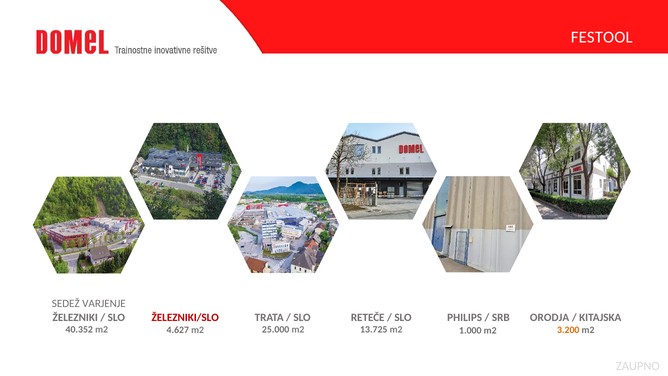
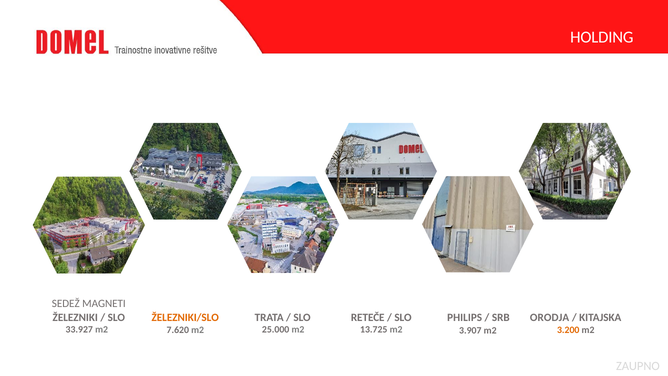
FESTOOL: FESTOOL -> HOLDING (602, 37)
VARJENJE: VARJENJE -> MAGNETI (104, 303)
ŽELEZNIKI/SLO colour: red -> orange (185, 317)
40.352: 40.352 -> 33.927 (79, 330)
4.627: 4.627 -> 7.620 (178, 330)
1.000: 1.000 -> 3.907 (470, 330)
